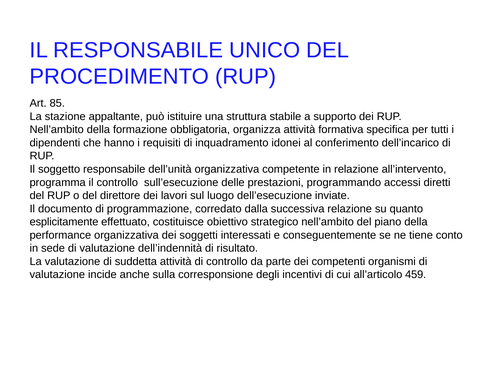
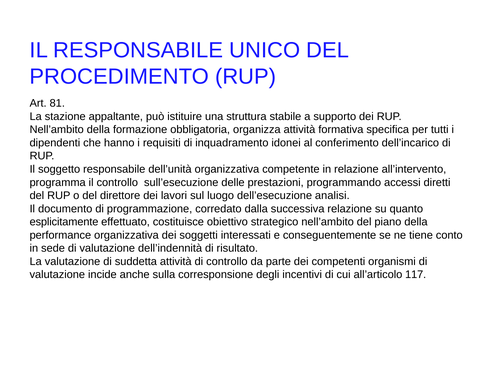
85: 85 -> 81 (57, 103)
inviate: inviate -> analisi (332, 196)
459: 459 -> 117 (416, 275)
